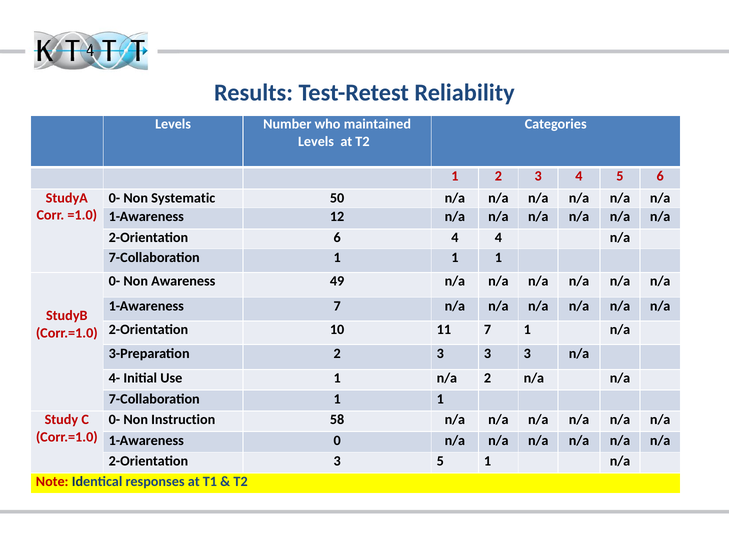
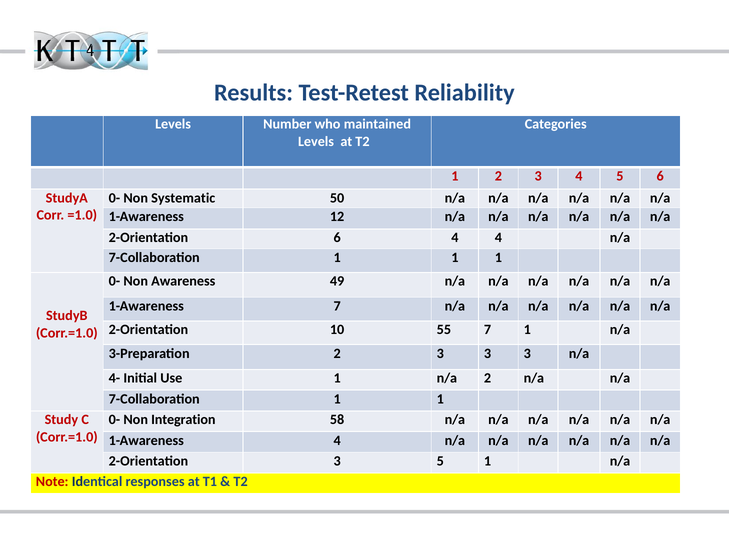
11: 11 -> 55 (444, 330)
Instruction: Instruction -> Integration (183, 419)
1-Awareness 0: 0 -> 4 (337, 440)
